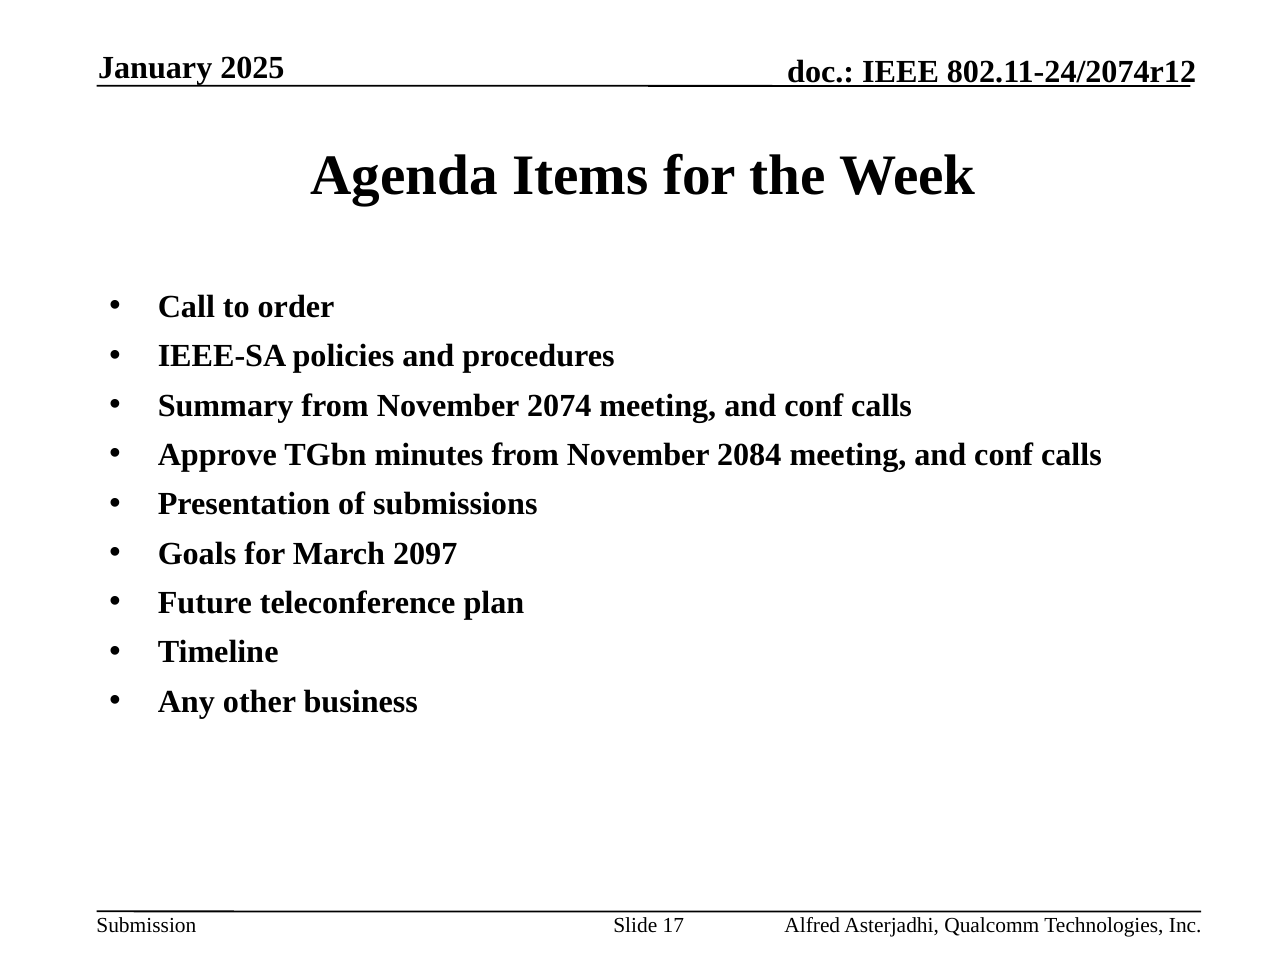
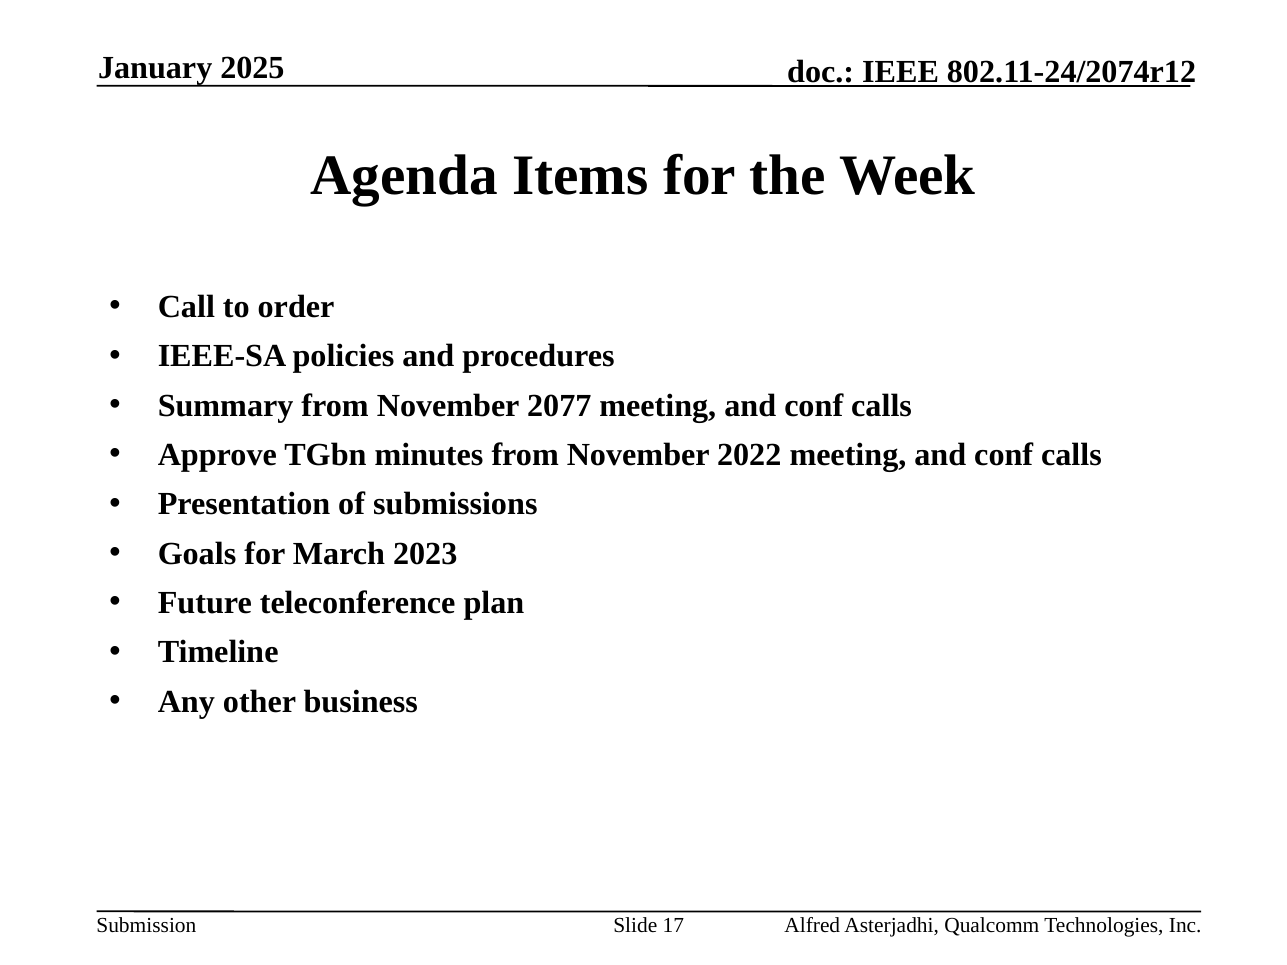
2074: 2074 -> 2077 (559, 406)
2084: 2084 -> 2022 (749, 455)
2097: 2097 -> 2023 (425, 554)
